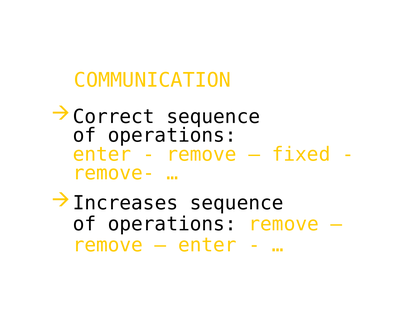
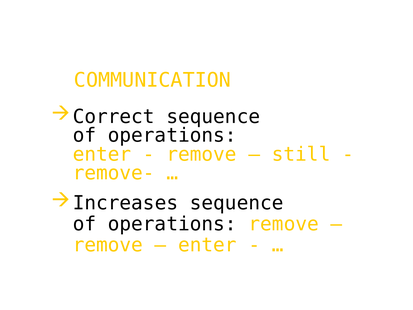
fixed: fixed -> still (301, 154)
